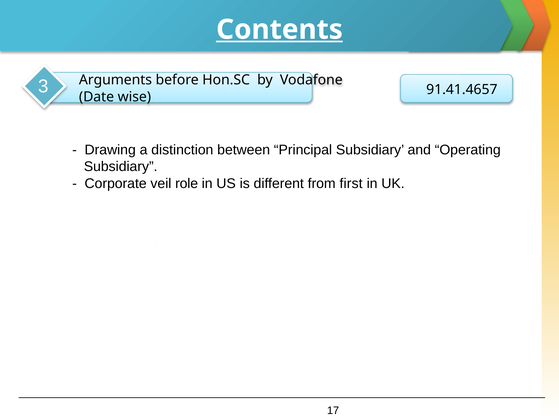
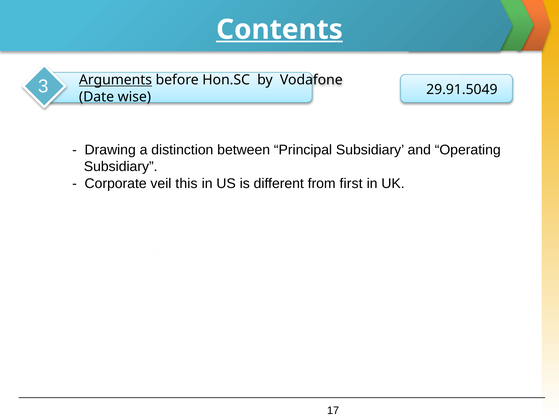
Arguments underline: none -> present (115, 80)
91.41.4657: 91.41.4657 -> 29.91.5049 (462, 89)
role: role -> this (186, 184)
